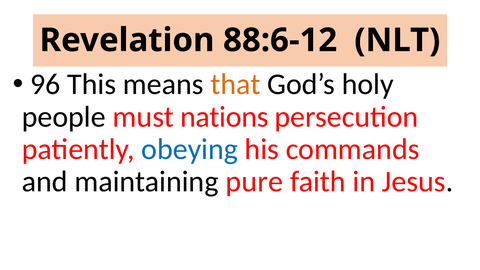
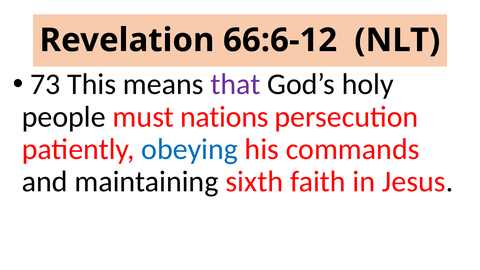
88:6-12: 88:6-12 -> 66:6-12 (280, 40)
96: 96 -> 73 (45, 84)
that colour: orange -> purple (235, 84)
pure: pure -> sixth (254, 182)
